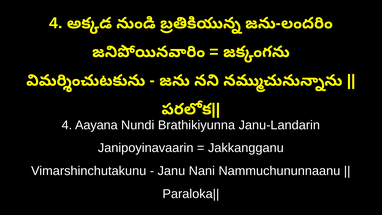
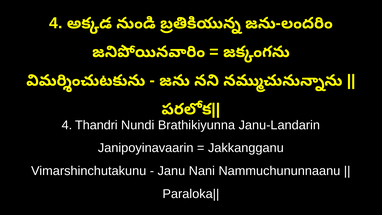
Aayana: Aayana -> Thandri (96, 125)
